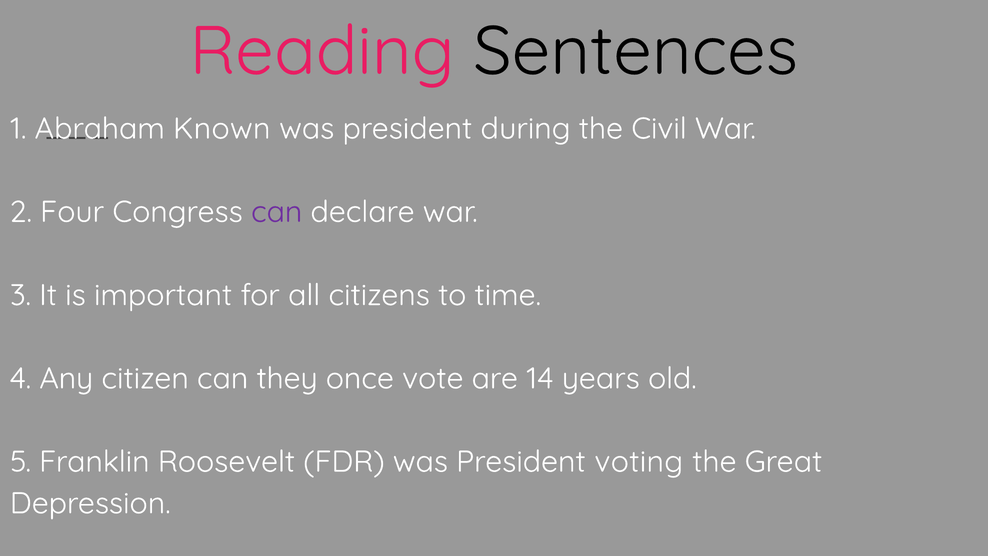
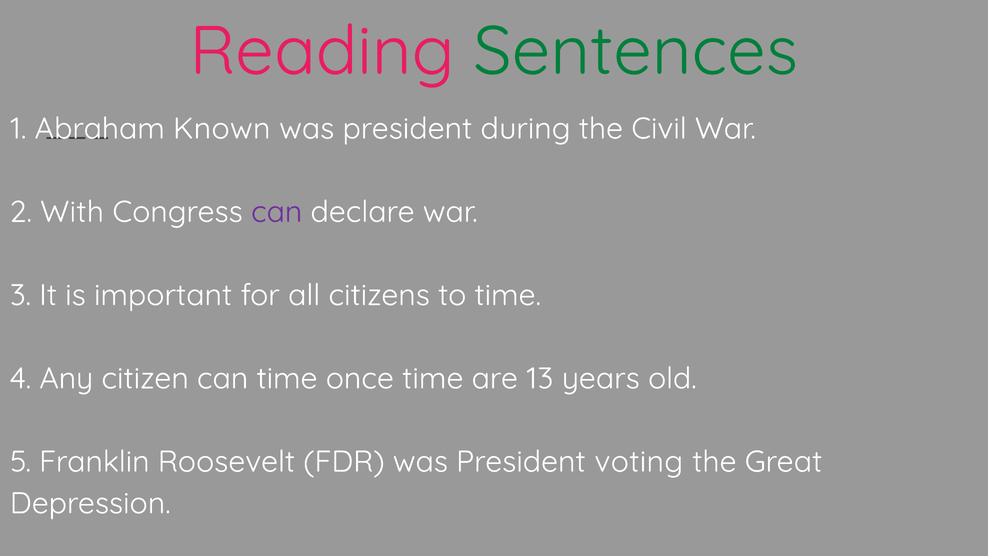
Sentences colour: black -> green (636, 51)
Four: Four -> With (72, 212)
can they: they -> time (287, 378)
once vote: vote -> time (433, 378)
14: 14 -> 13 (540, 378)
